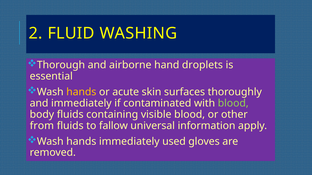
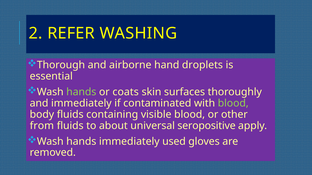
FLUID: FLUID -> REFER (71, 33)
hands colour: yellow -> light green (81, 92)
acute: acute -> coats (126, 92)
fallow: fallow -> about (113, 126)
information: information -> seropositive (207, 126)
